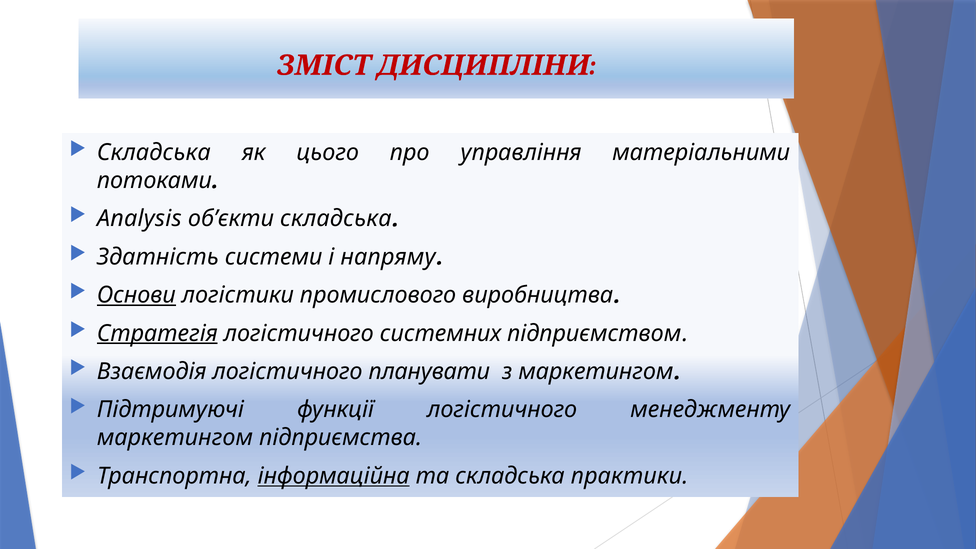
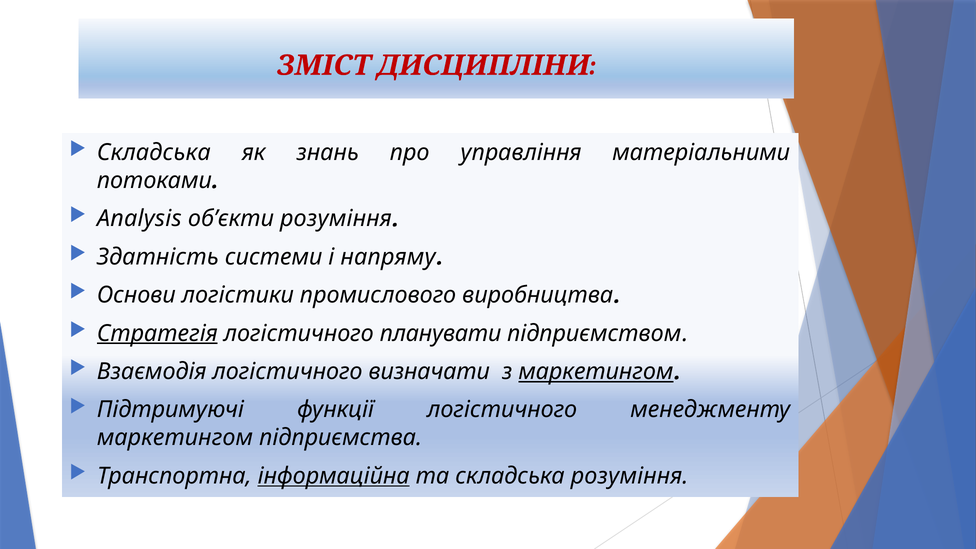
цього: цього -> знань (328, 152)
об’єкти складська: складська -> розуміння (336, 219)
Основи underline: present -> none (136, 295)
системних: системних -> планувати (441, 333)
планувати: планувати -> визначати (429, 372)
маркетингом underline: none -> present (596, 372)
складська практики: практики -> розуміння (630, 476)
